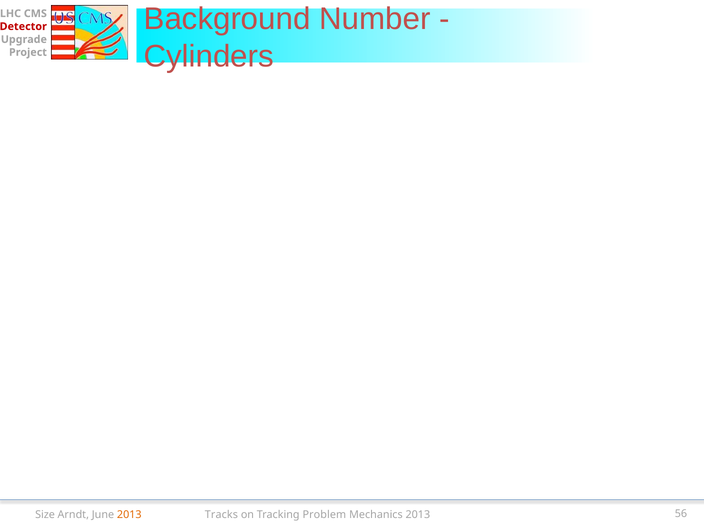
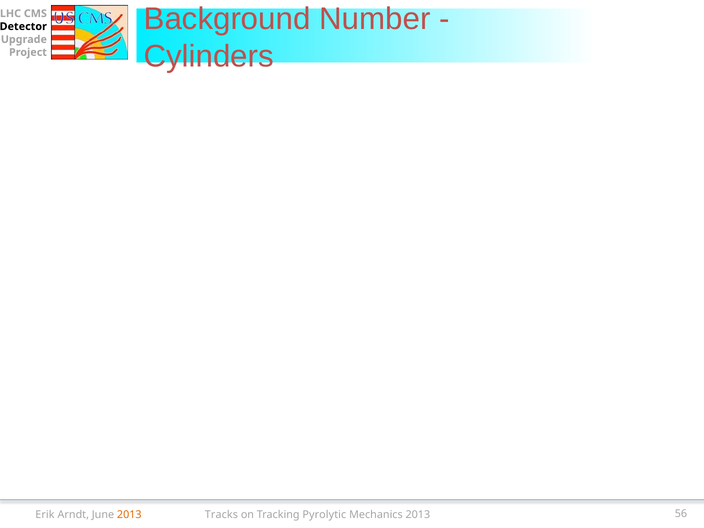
Detector colour: red -> black (23, 26)
Size: Size -> Erik (45, 515)
Problem: Problem -> Pyrolytic (324, 515)
